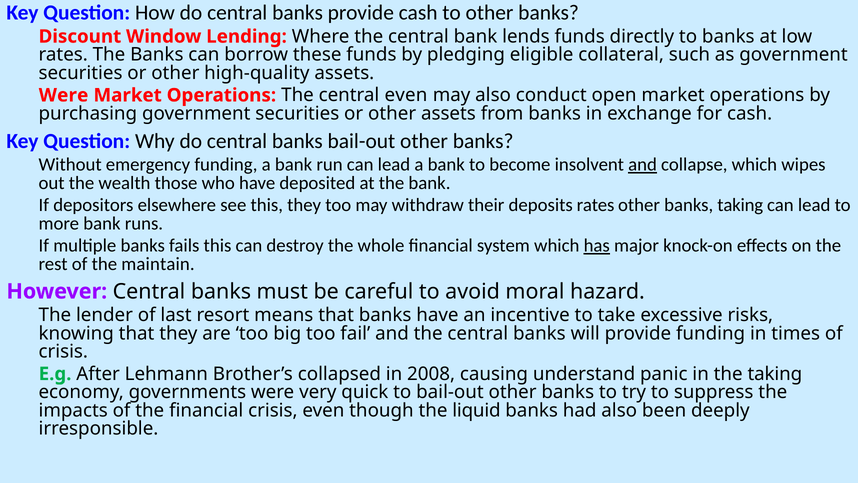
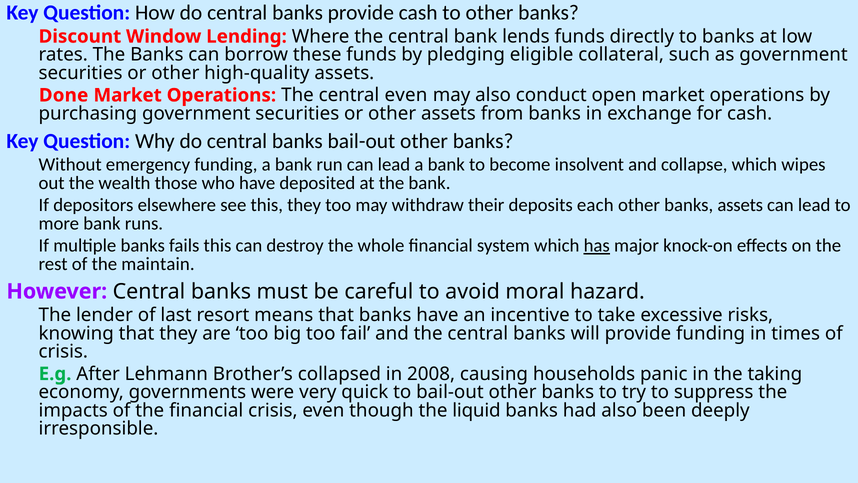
Were: Were -> Done (64, 95)
and underline: present -> none (643, 165)
deposits rates: rates -> each (595, 205)
banks taking: taking -> assets (740, 205)
understand: understand -> households (584, 374)
